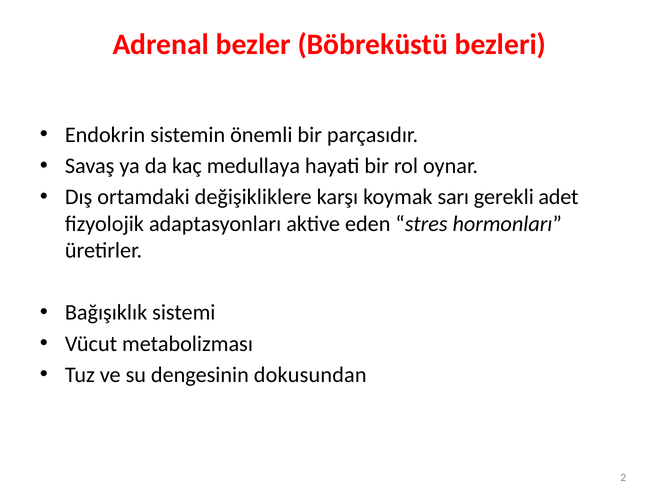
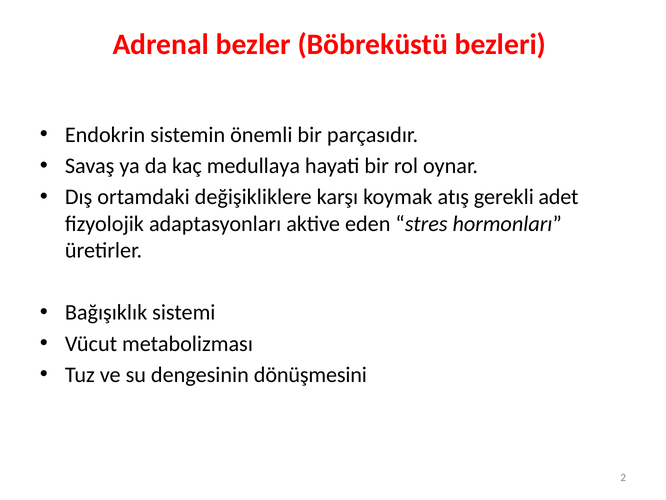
sarı: sarı -> atış (453, 197)
dokusundan: dokusundan -> dönüşmesini (310, 374)
